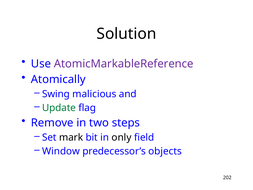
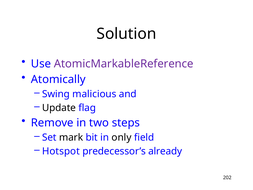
Update colour: green -> black (59, 108)
Window: Window -> Hotspot (61, 151)
objects: objects -> already (165, 151)
